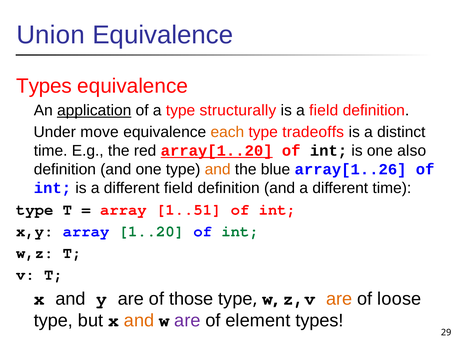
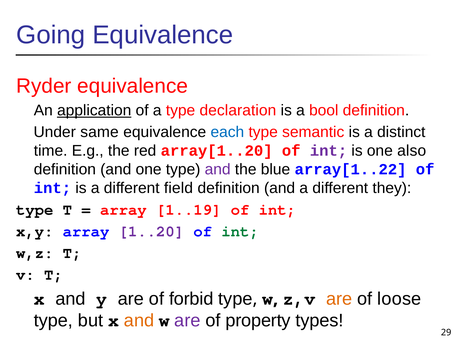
Union: Union -> Going (51, 35)
Types: Types -> Ryder (44, 86)
structurally: structurally -> declaration (238, 111)
a field: field -> bool (324, 111)
move: move -> same (99, 132)
each colour: orange -> blue (227, 132)
tradeoffs: tradeoffs -> semantic (313, 132)
array[1..20 underline: present -> none (217, 151)
int colour: black -> purple (329, 151)
and colour: orange -> purple (218, 170)
array[1..26: array[1..26 -> array[1..22 (351, 170)
different time: time -> they (392, 188)
1..51: 1..51 -> 1..19 (189, 210)
1..20 colour: green -> purple (151, 232)
those: those -> forbid (191, 299)
element: element -> property (258, 321)
